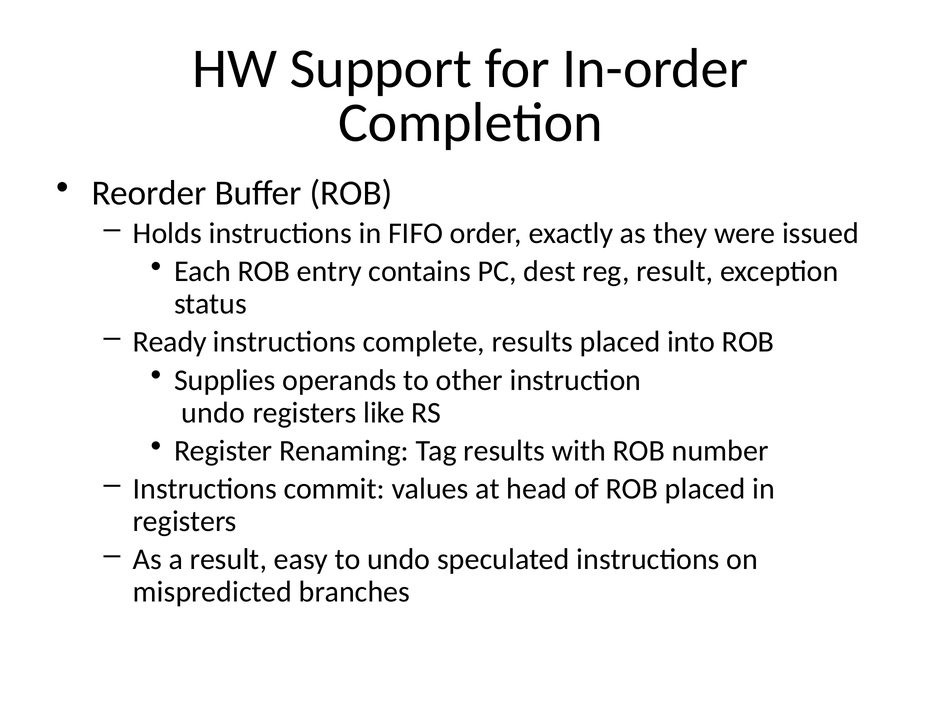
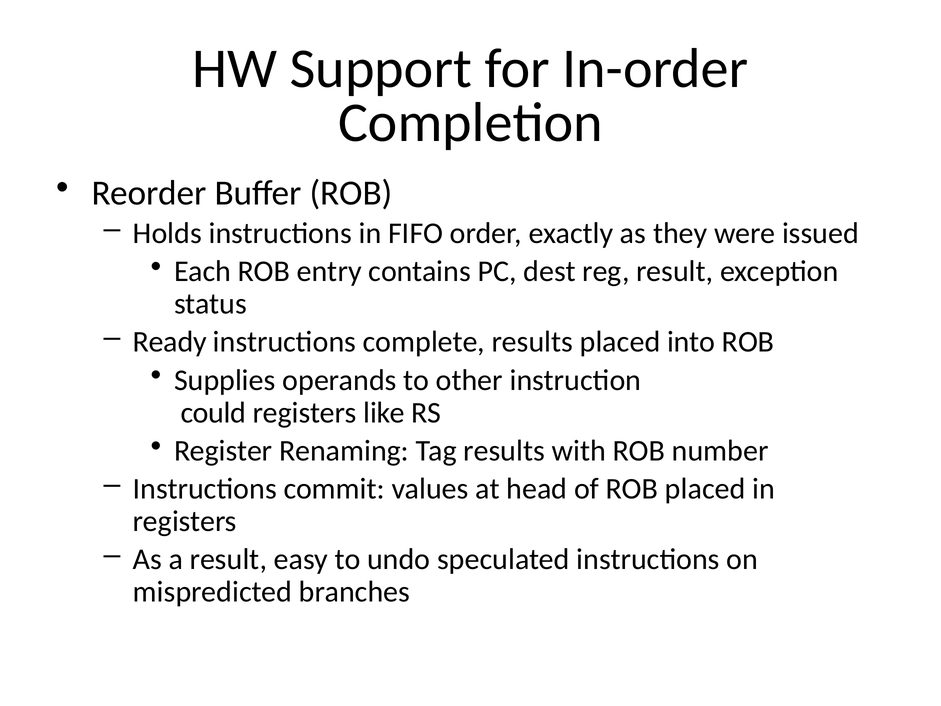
undo: undo -> could (213, 412)
